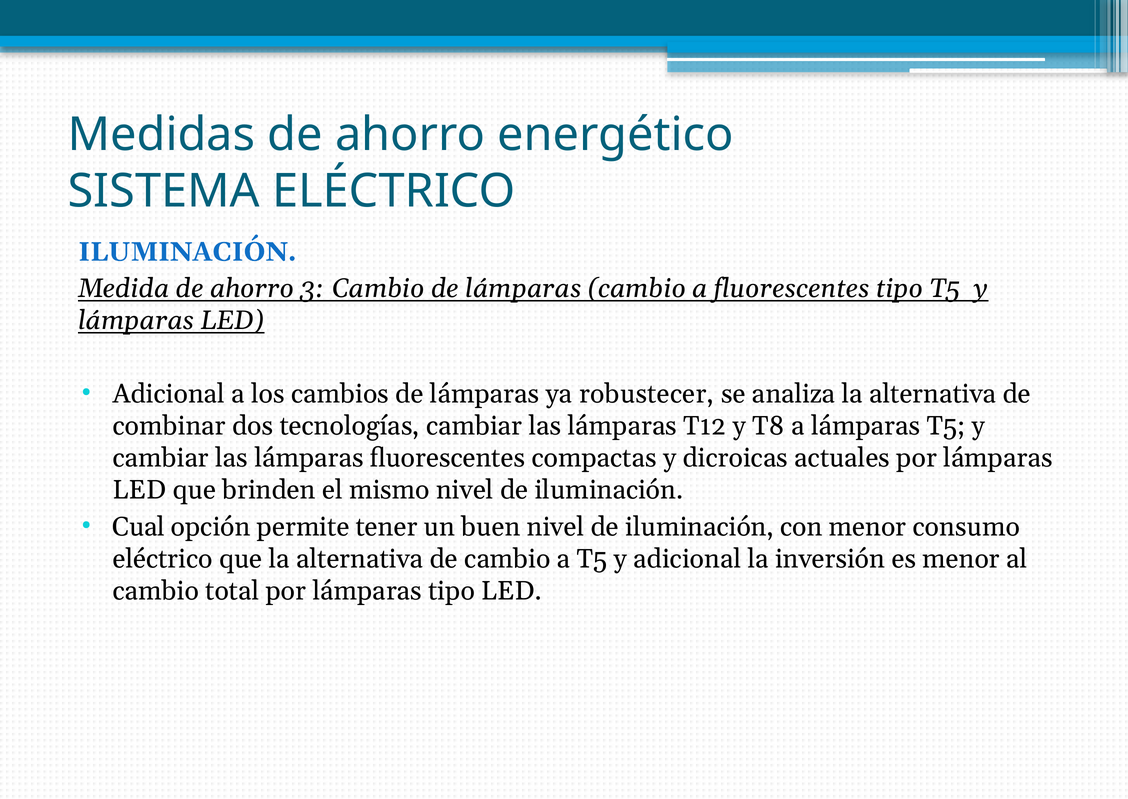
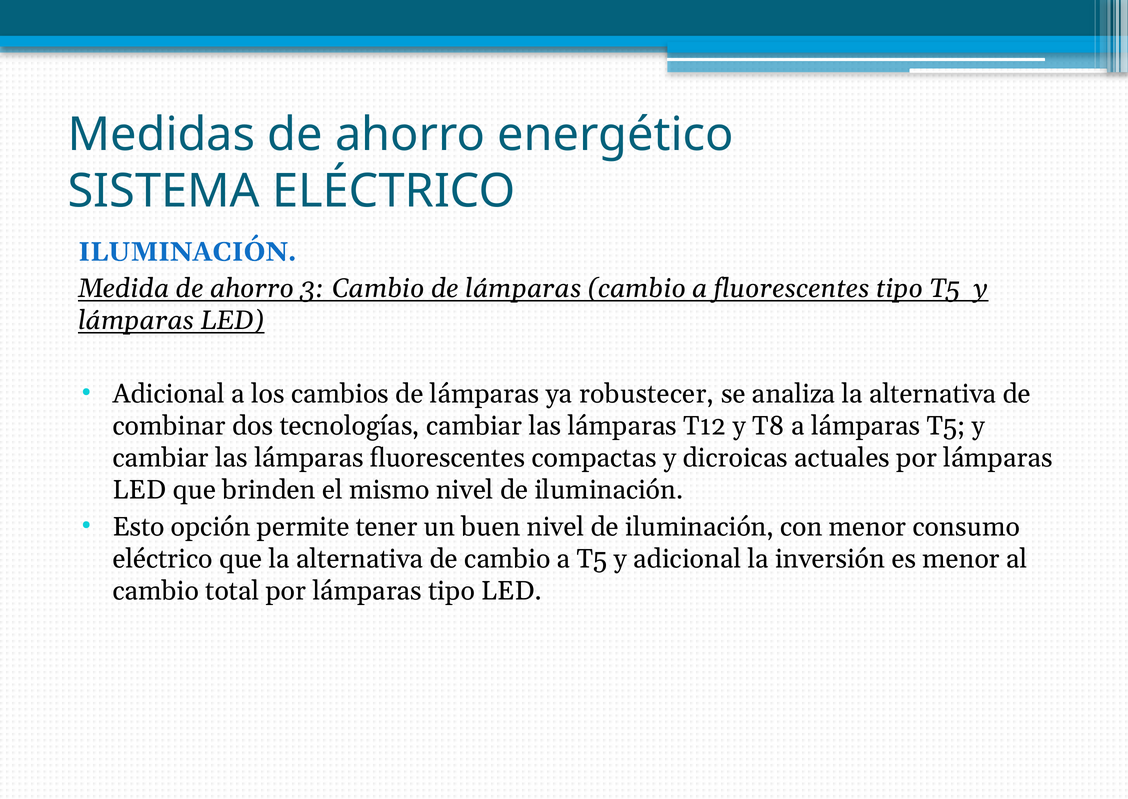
Cual: Cual -> Esto (139, 527)
